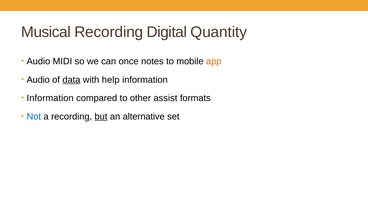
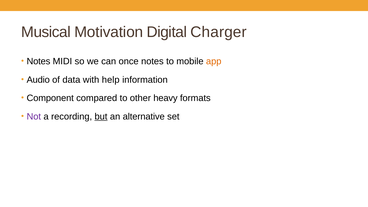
Musical Recording: Recording -> Motivation (109, 32)
Quantity: Quantity -> Charger (219, 32)
Audio: Audio -> Notes (38, 61)
data underline: present -> none (71, 80)
Information: Information -> Component (50, 98)
assist: assist -> heavy (165, 98)
Not colour: blue -> purple (34, 117)
